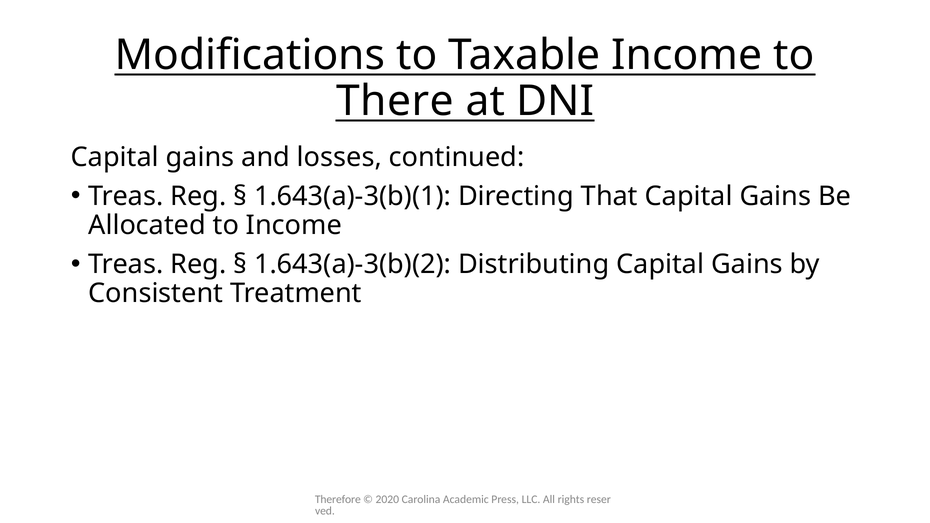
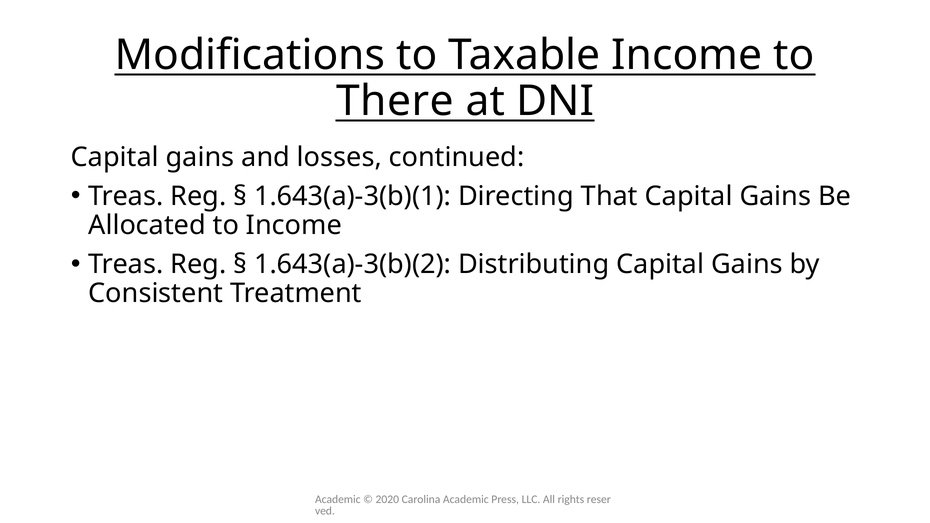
Therefore: Therefore -> Academic (338, 499)
